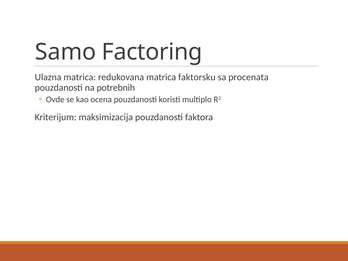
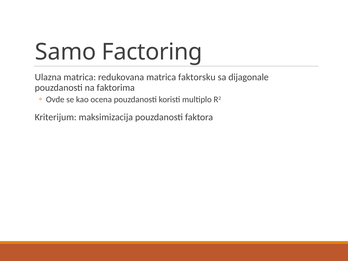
procenata: procenata -> dijagonale (249, 77)
potrebnih: potrebnih -> faktorima (116, 88)
